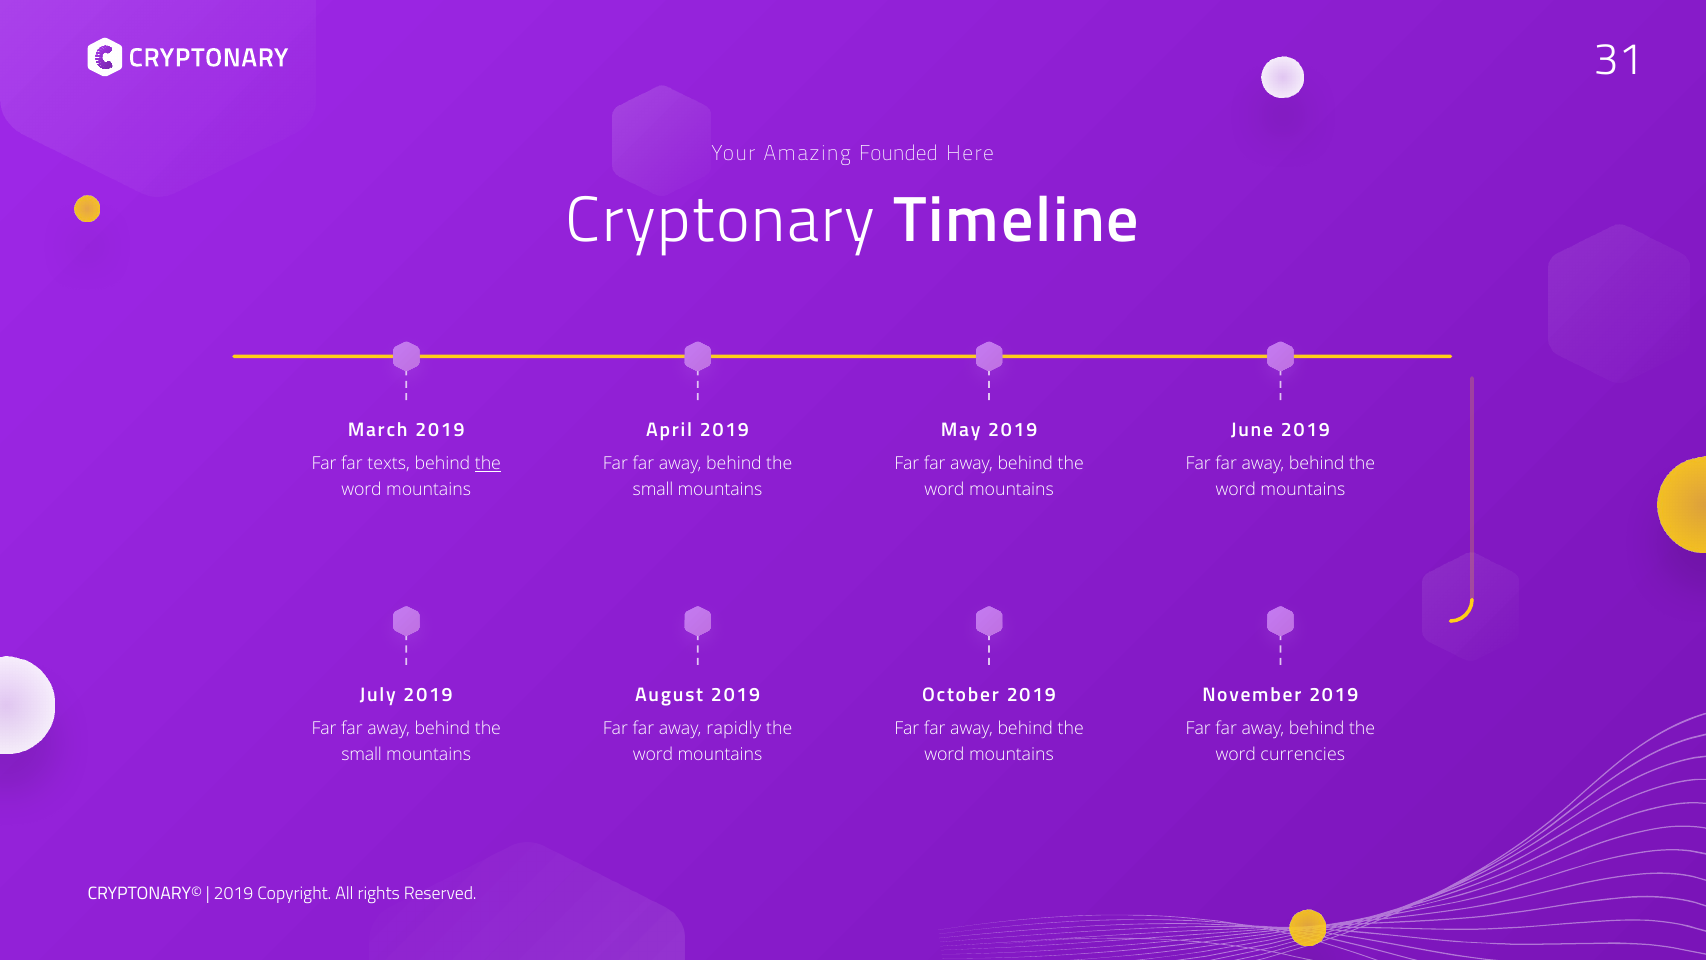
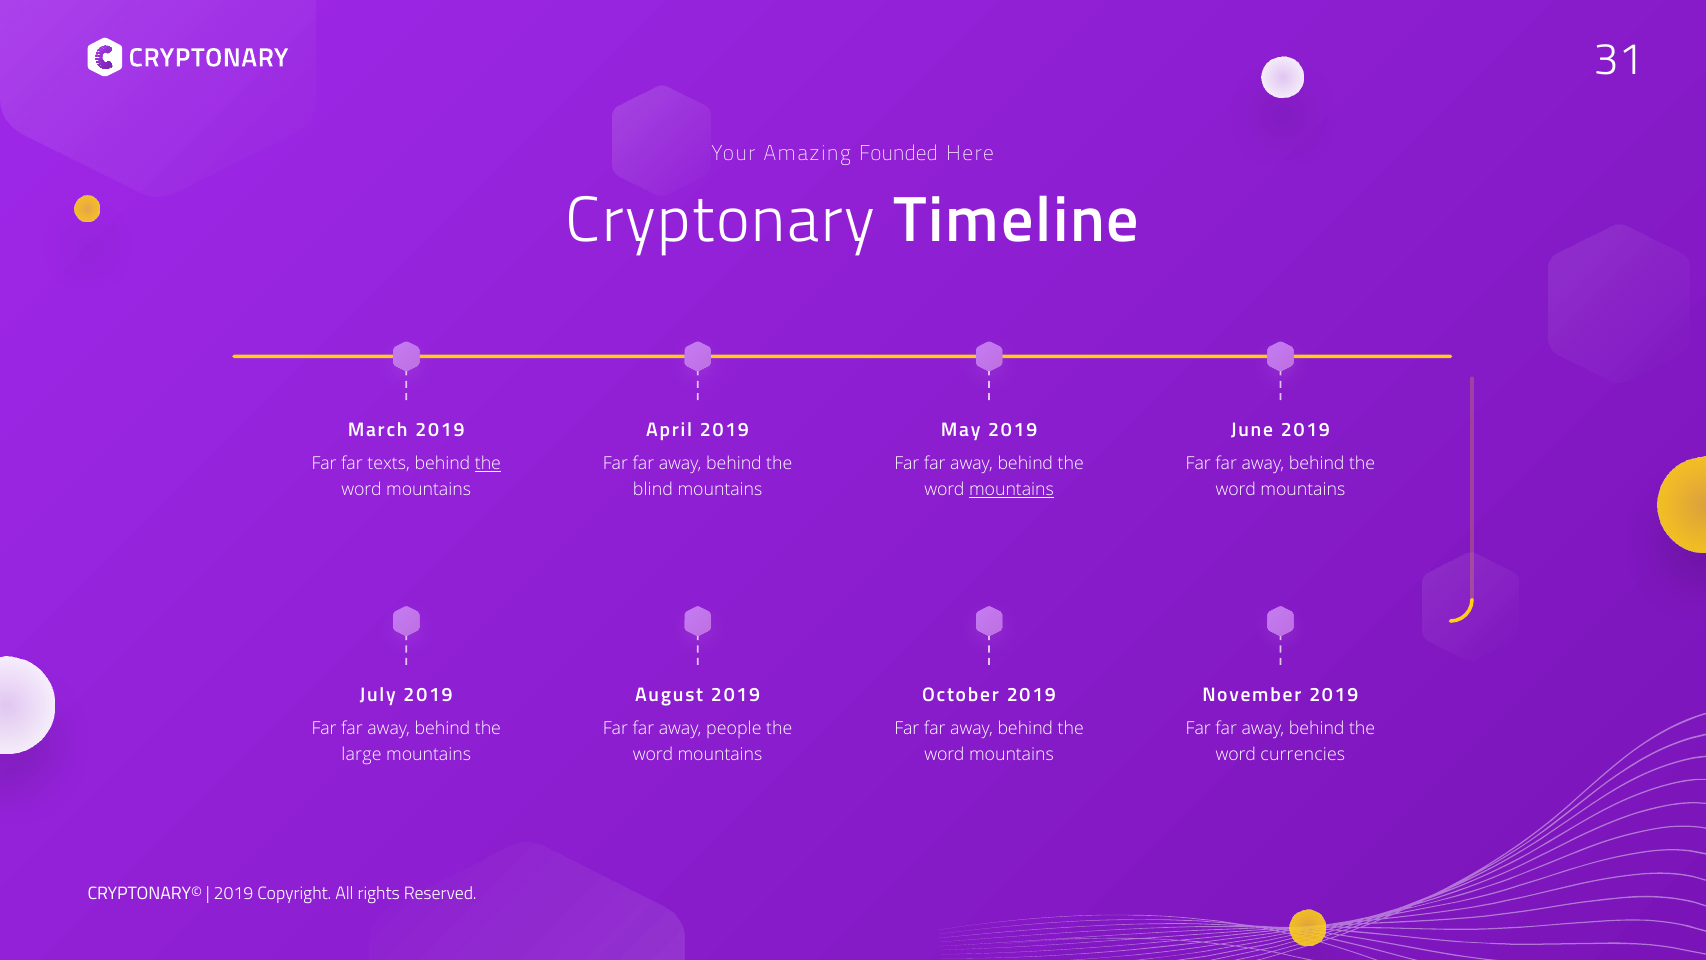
small: small -> blind (653, 489)
mountains underline: none -> present (1011, 489)
rapidly: rapidly -> people (734, 728)
small: small -> large (361, 754)
